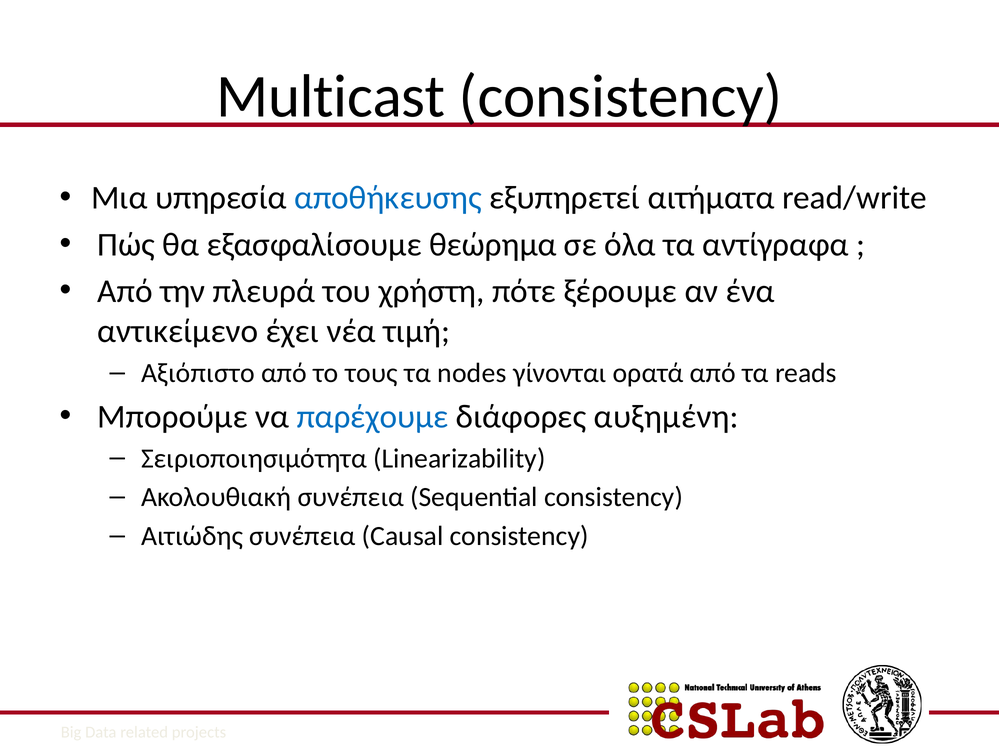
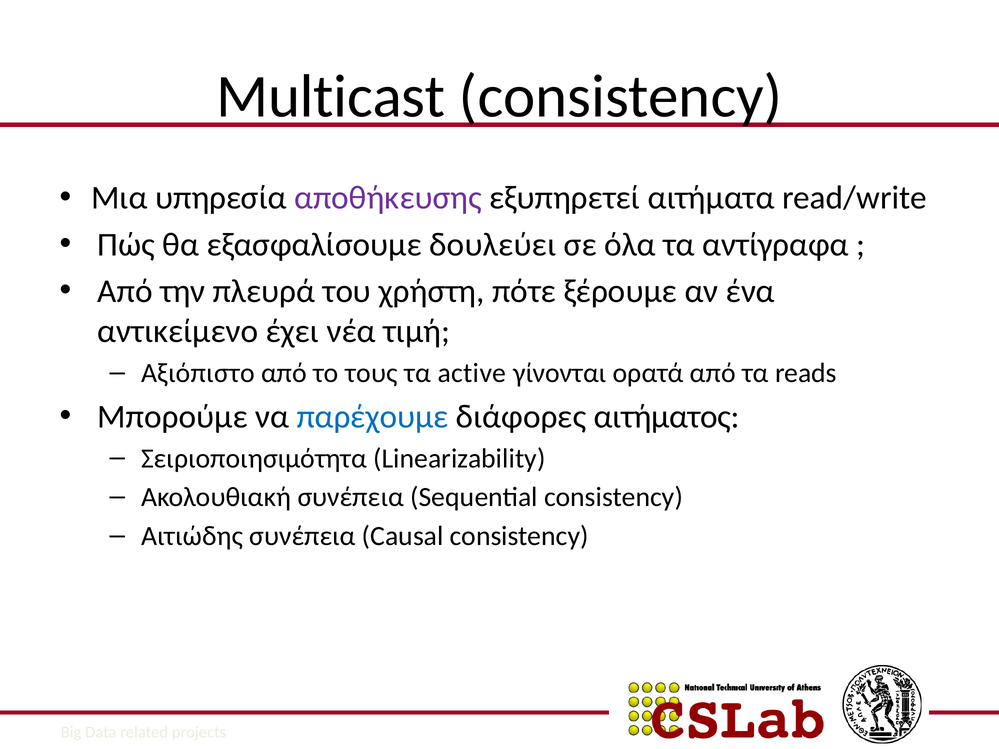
αποθήκευσης colour: blue -> purple (388, 198)
θεώρημα: θεώρημα -> δουλεύει (493, 245)
nodes: nodes -> active (472, 373)
αυξημένη: αυξημένη -> αιτήματος (667, 417)
